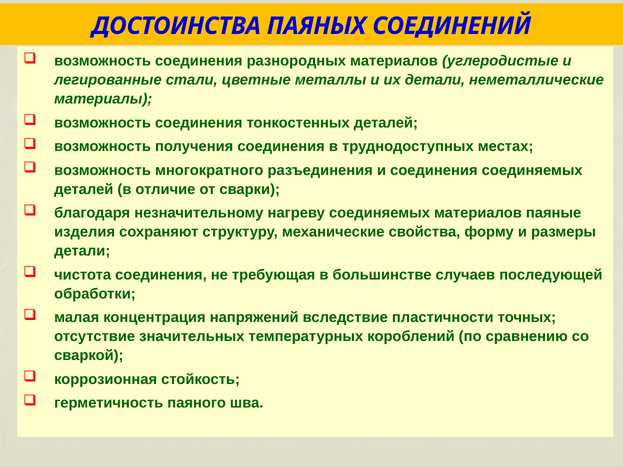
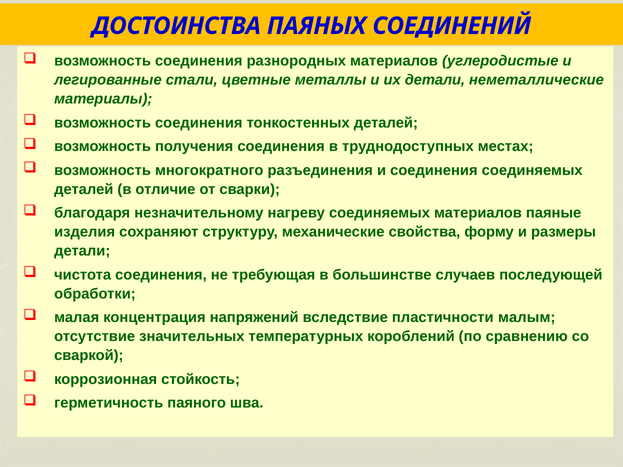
точных: точных -> малым (527, 318)
